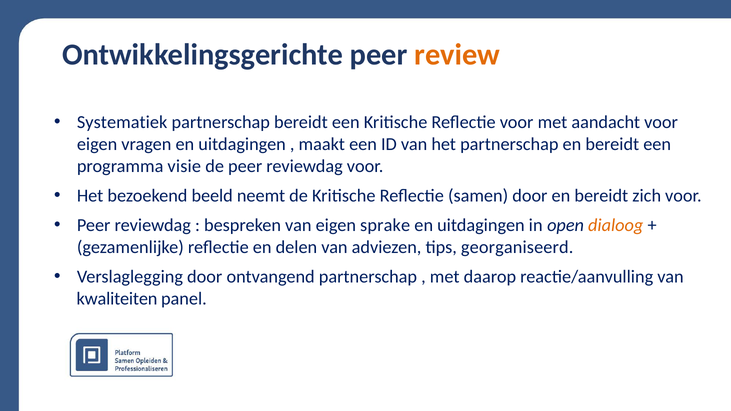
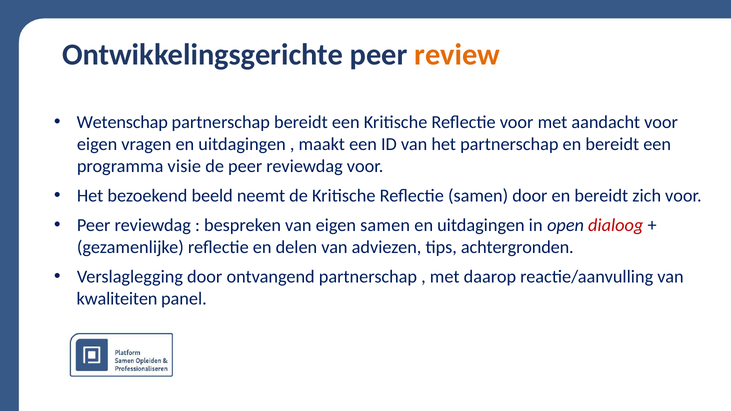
Systematiek: Systematiek -> Wetenschap (122, 122)
eigen sprake: sprake -> samen (385, 225)
dialoog colour: orange -> red (616, 225)
georganiseerd: georganiseerd -> achtergronden (517, 247)
